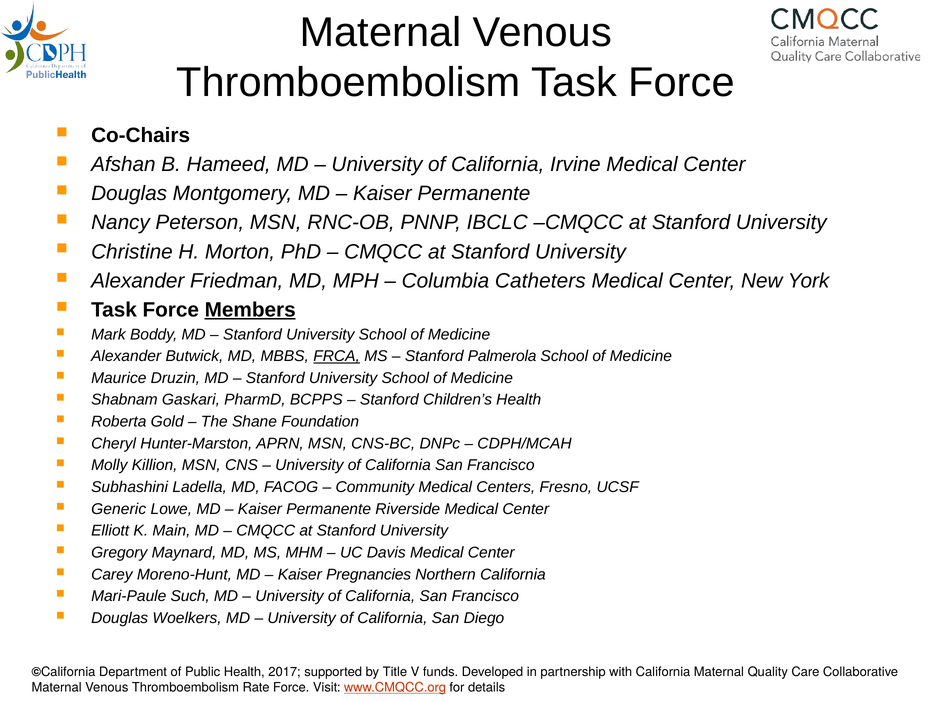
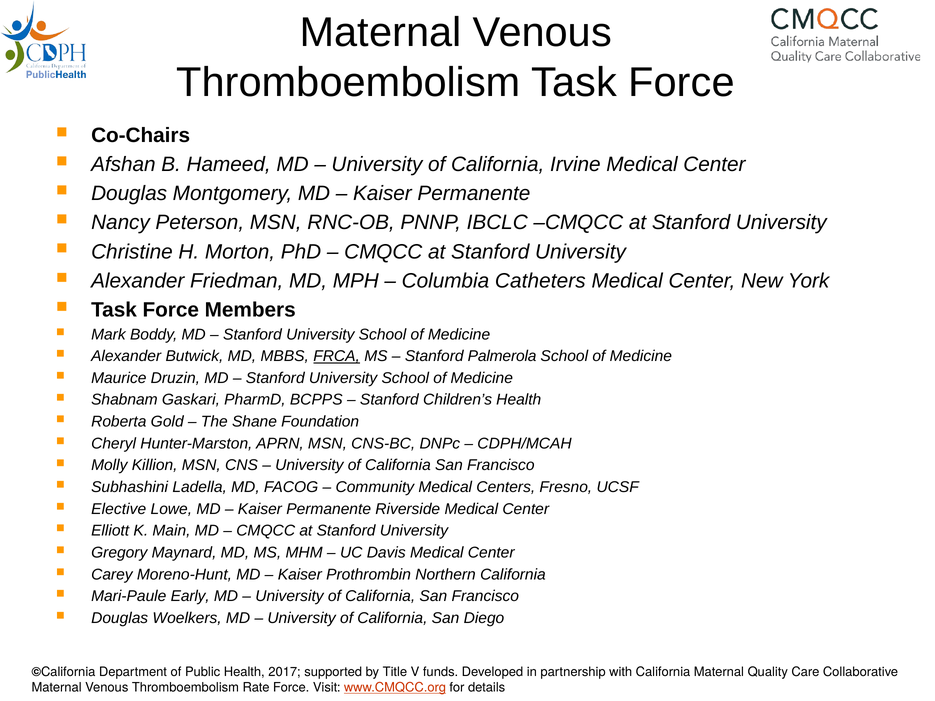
Members underline: present -> none (250, 310)
Generic: Generic -> Elective (119, 509)
Pregnancies: Pregnancies -> Prothrombin (369, 575)
Such: Such -> Early (190, 596)
